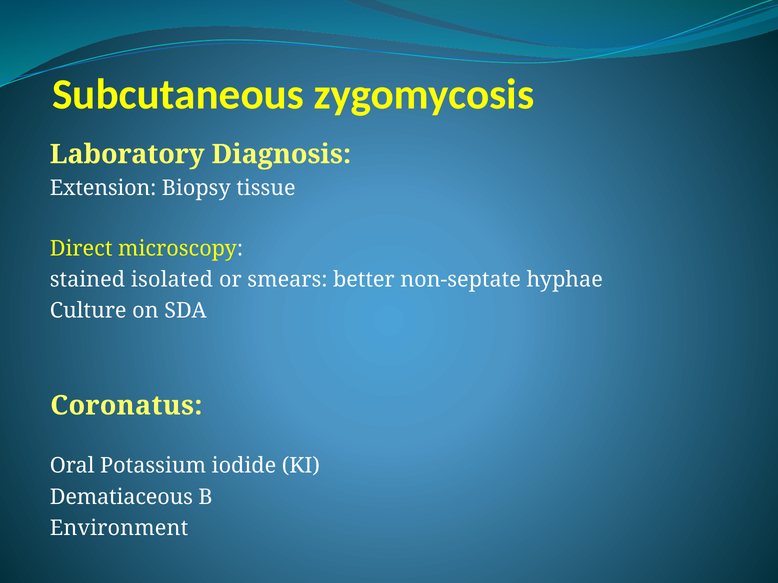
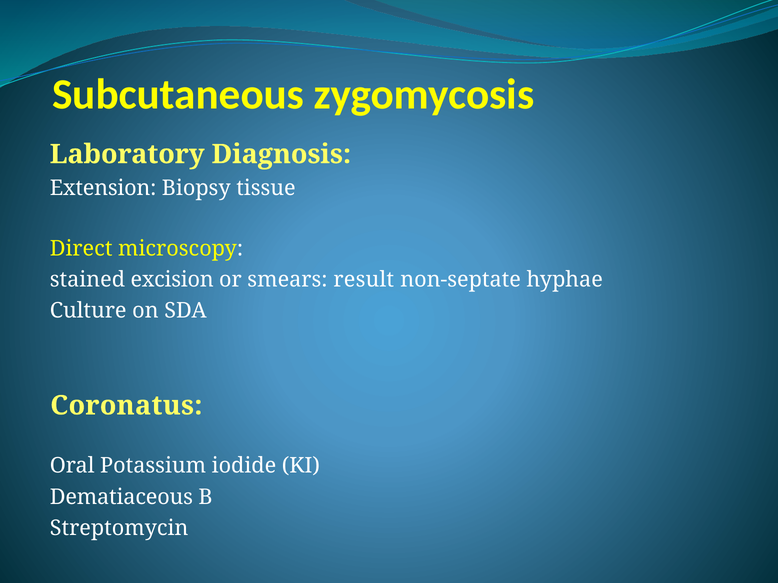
isolated: isolated -> excision (172, 280)
better: better -> result (364, 280)
Environment: Environment -> Streptomycin (119, 528)
